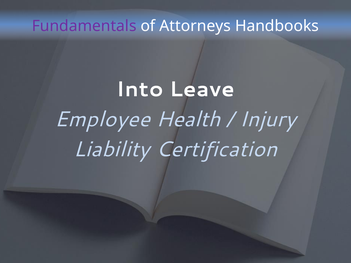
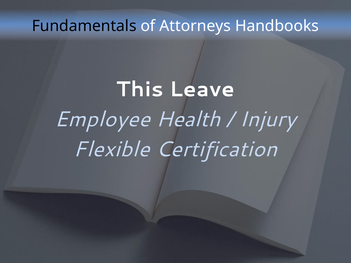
Fundamentals colour: purple -> black (84, 26)
Into: Into -> This (140, 89)
Liability: Liability -> Flexible (112, 149)
